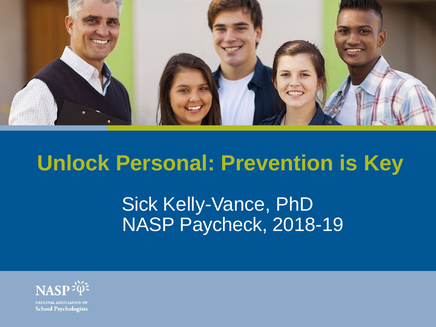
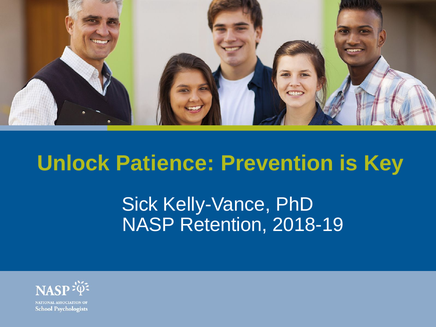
Personal: Personal -> Patience (165, 163)
Paycheck: Paycheck -> Retention (224, 225)
